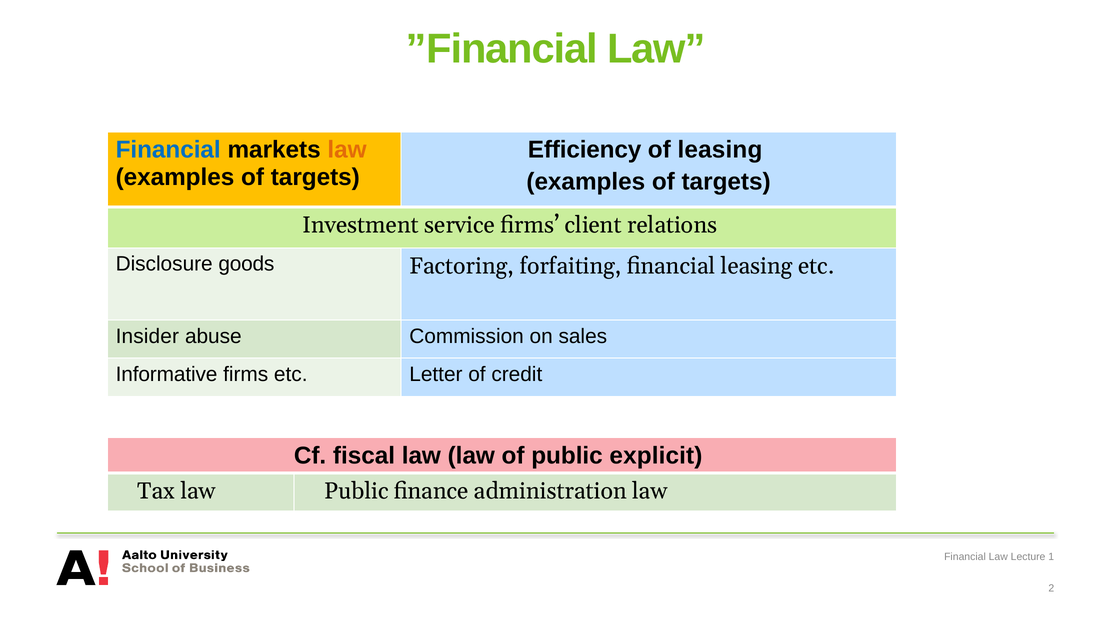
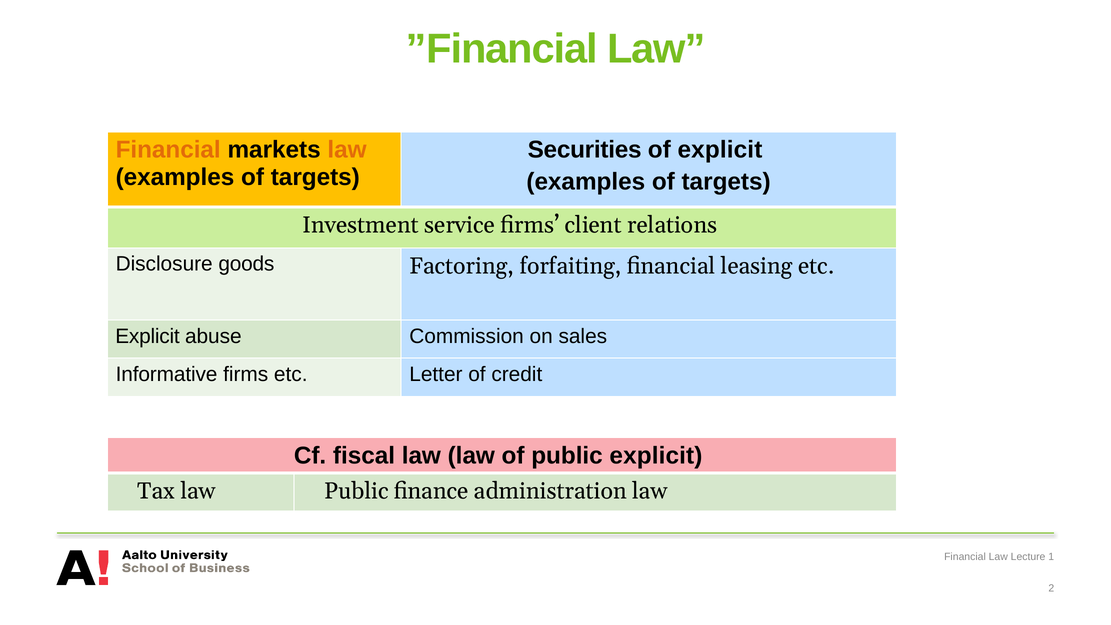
Financial colour: blue -> orange (168, 150)
Efficiency: Efficiency -> Securities (585, 150)
of leasing: leasing -> explicit (720, 150)
Insider: Insider -> Explicit (147, 336)
